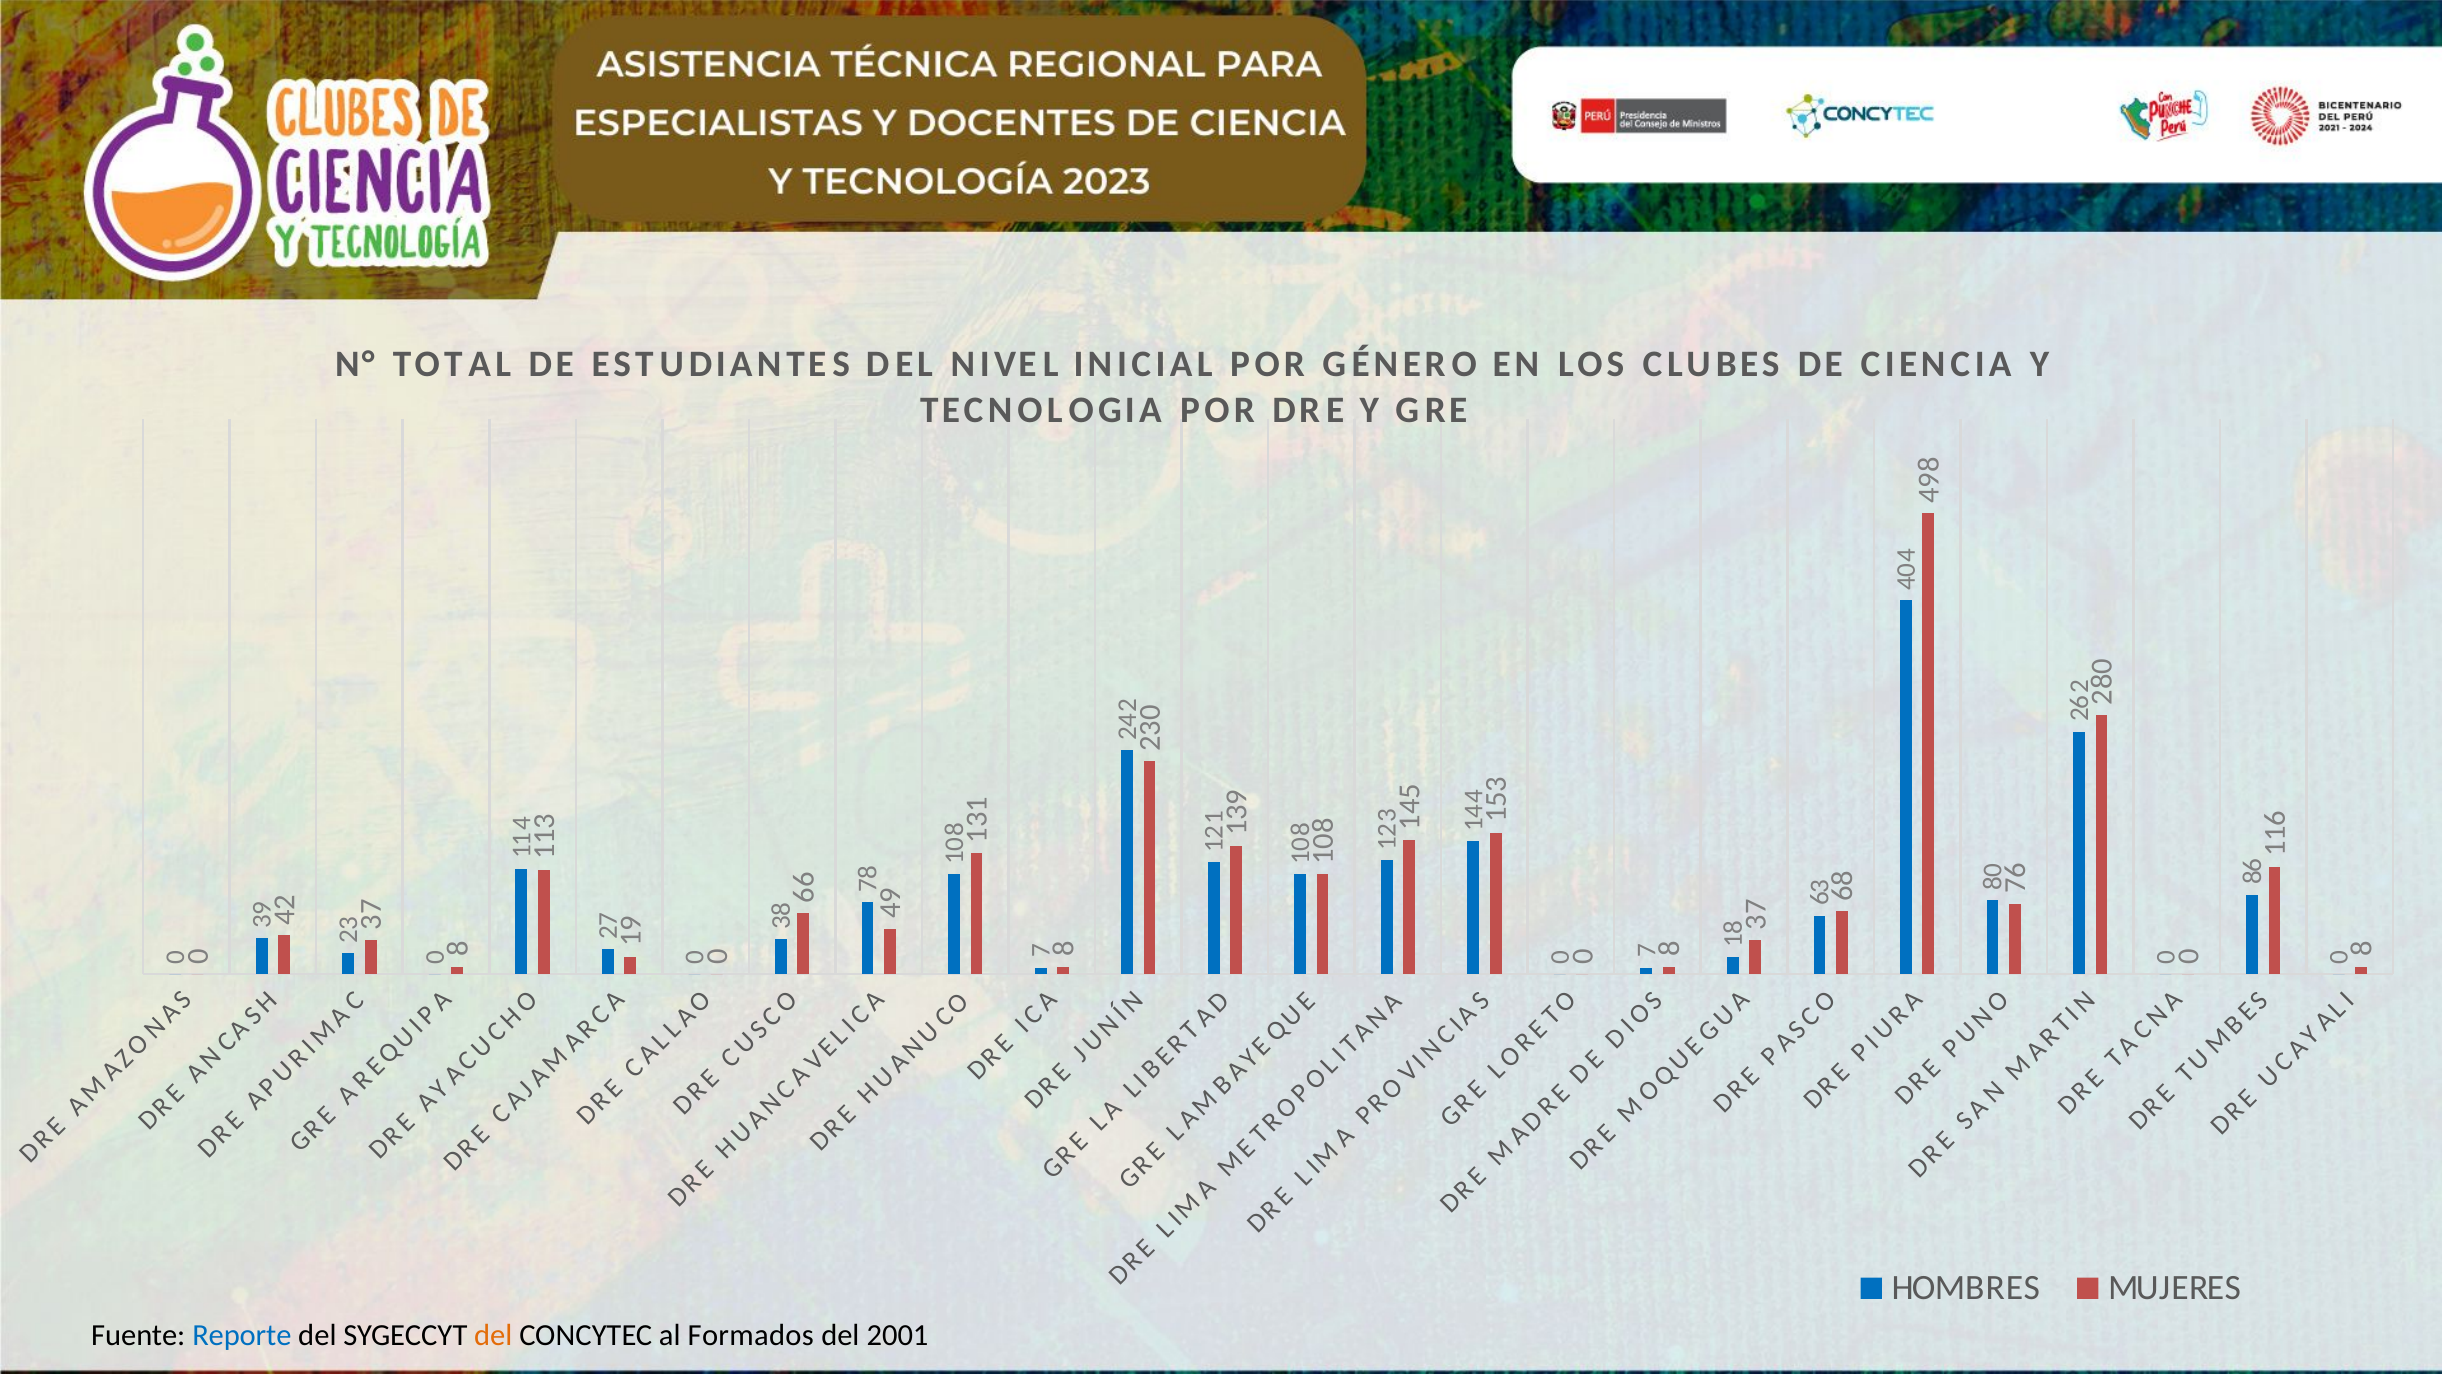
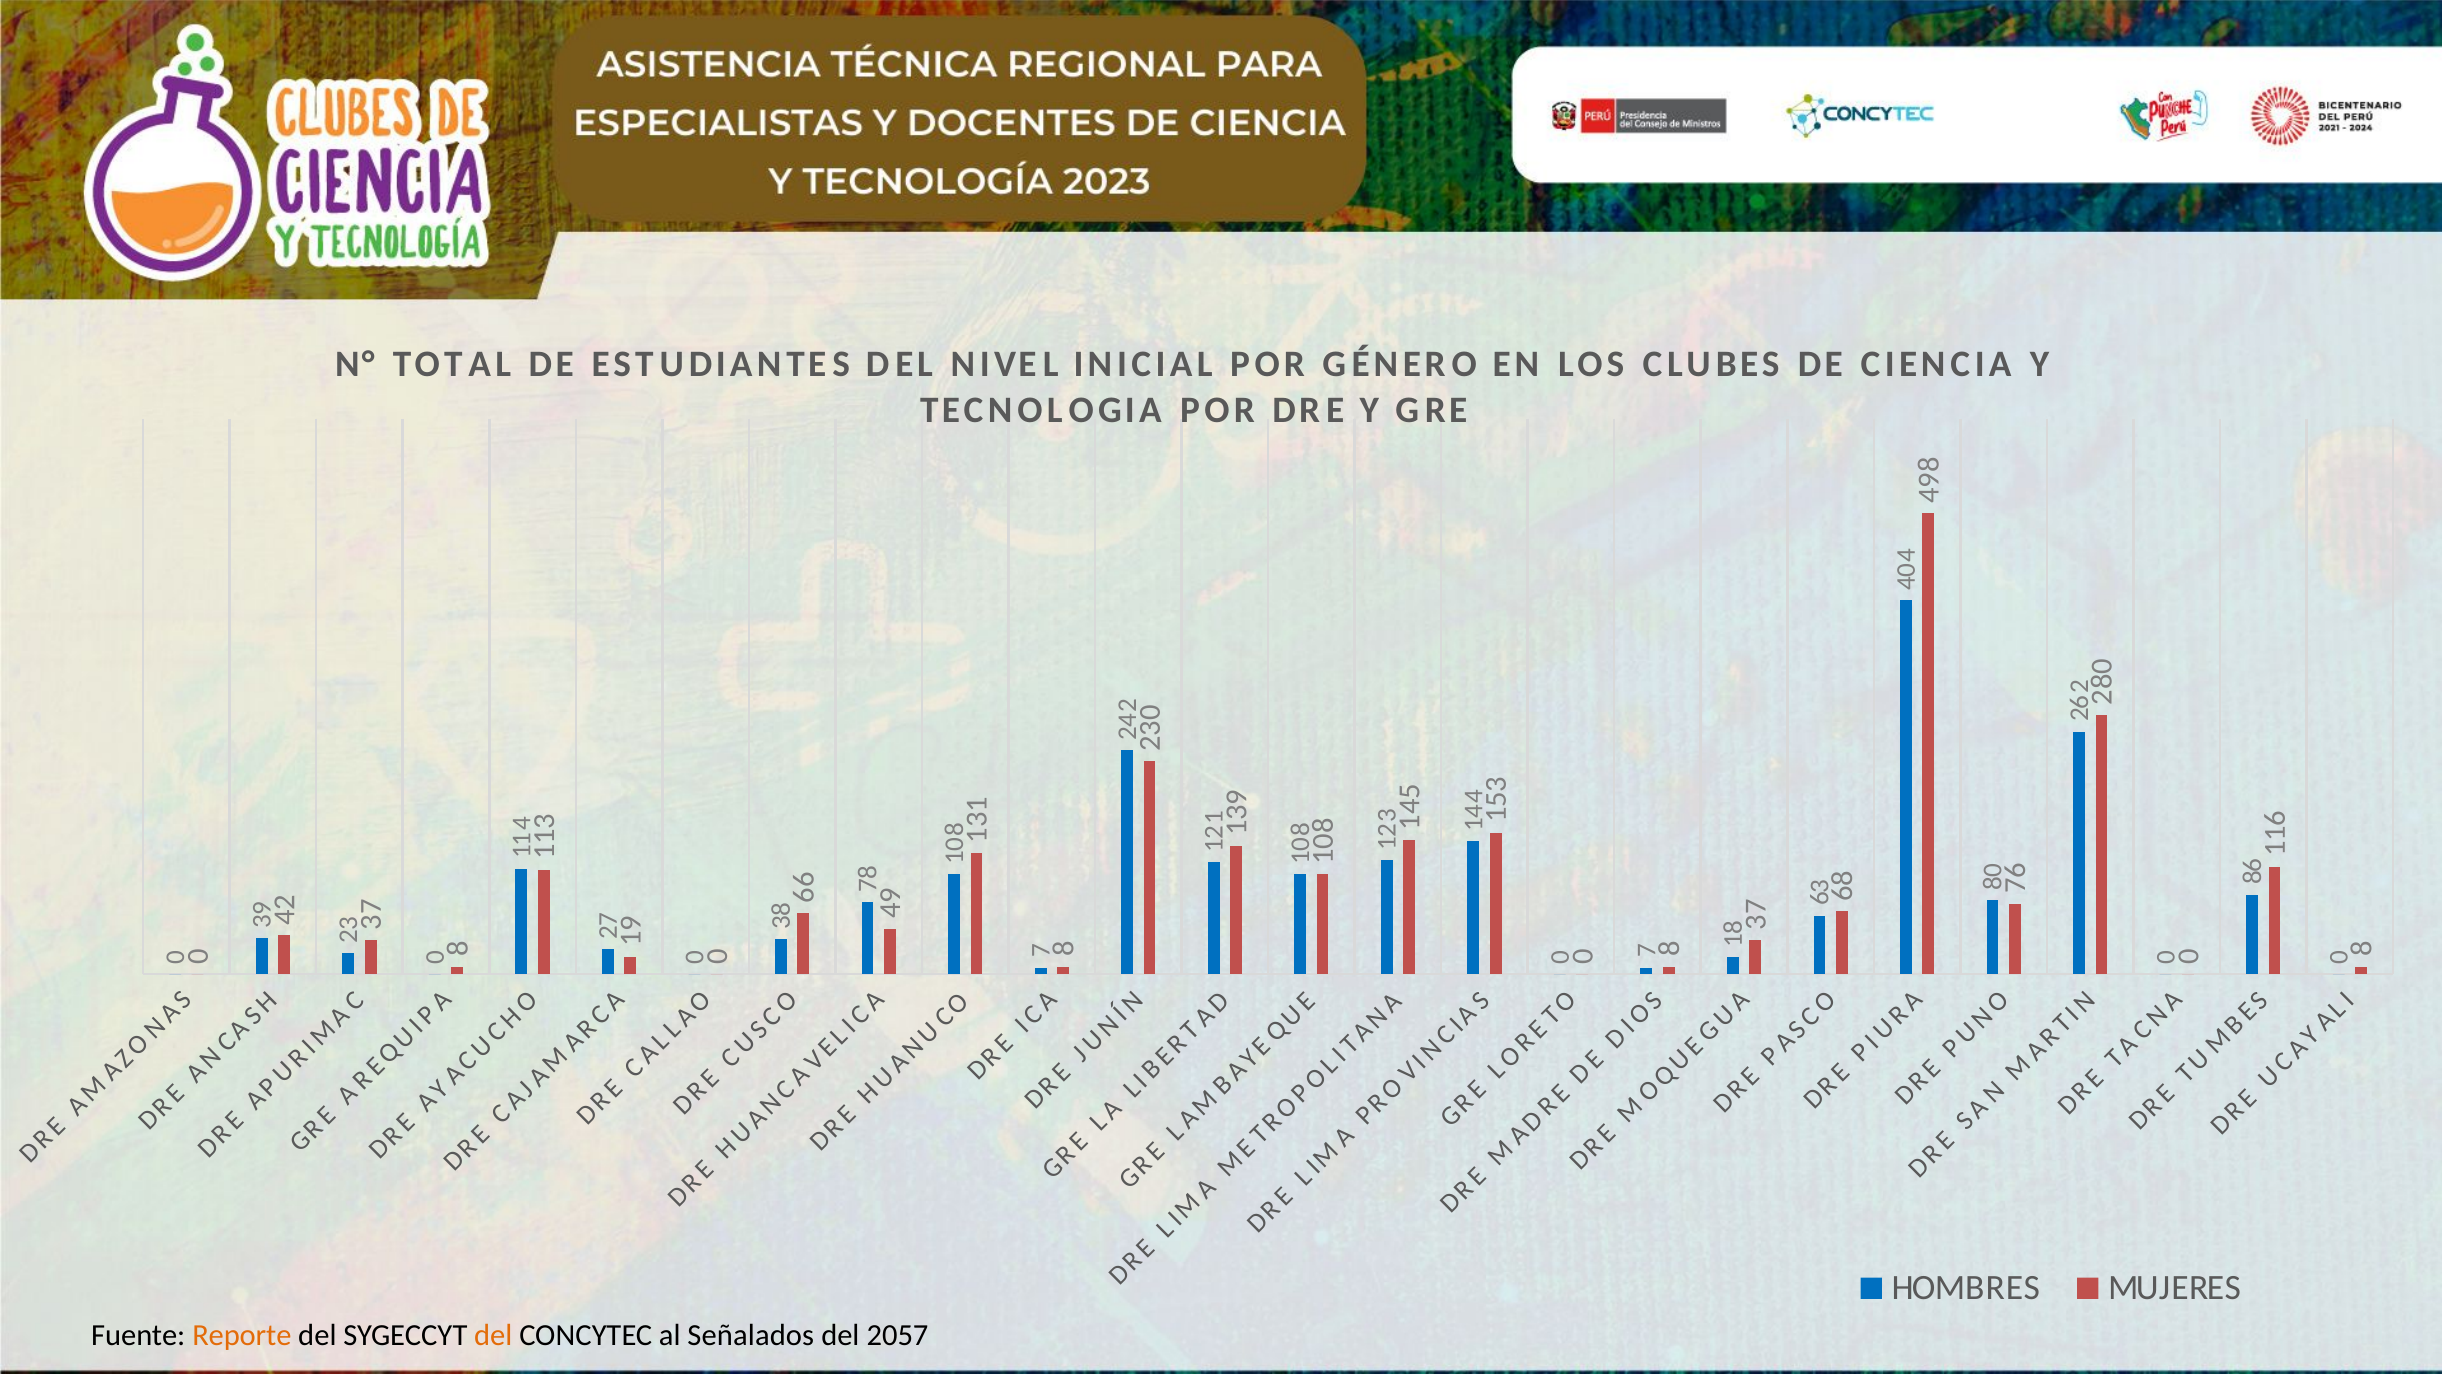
Reporte colour: blue -> orange (242, 1335)
Formados: Formados -> Señalados (751, 1335)
2001: 2001 -> 2057 (898, 1335)
